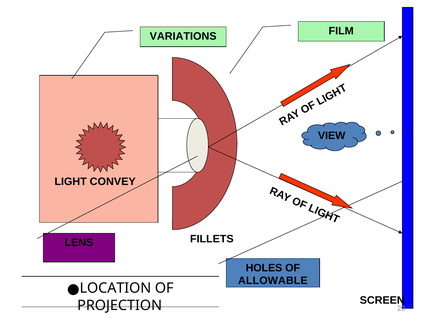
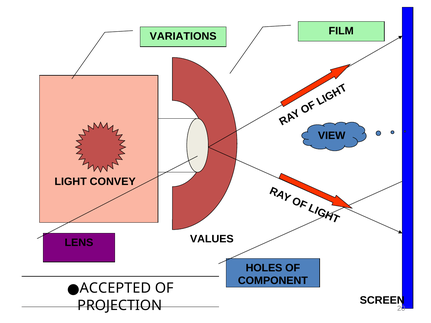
FILLETS: FILLETS -> VALUES (212, 239)
ALLOWABLE: ALLOWABLE -> COMPONENT (273, 281)
LOCATION: LOCATION -> ACCEPTED (115, 288)
